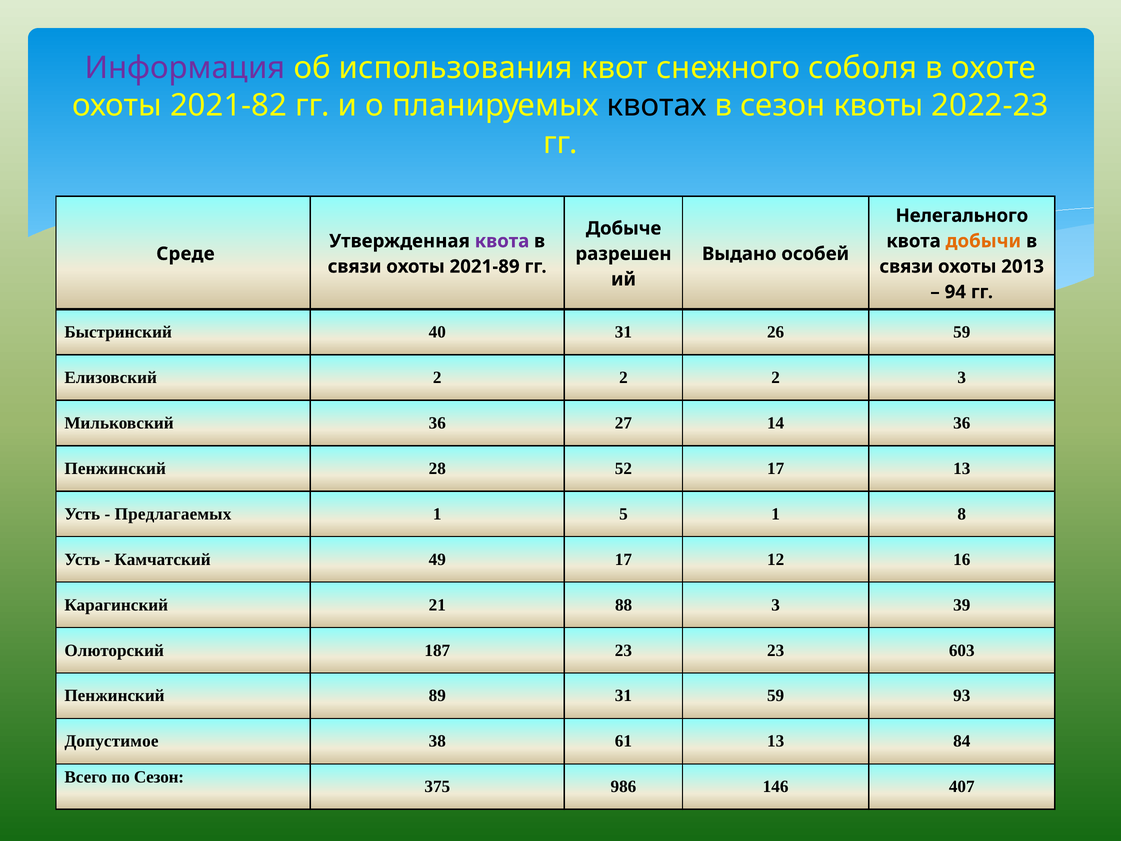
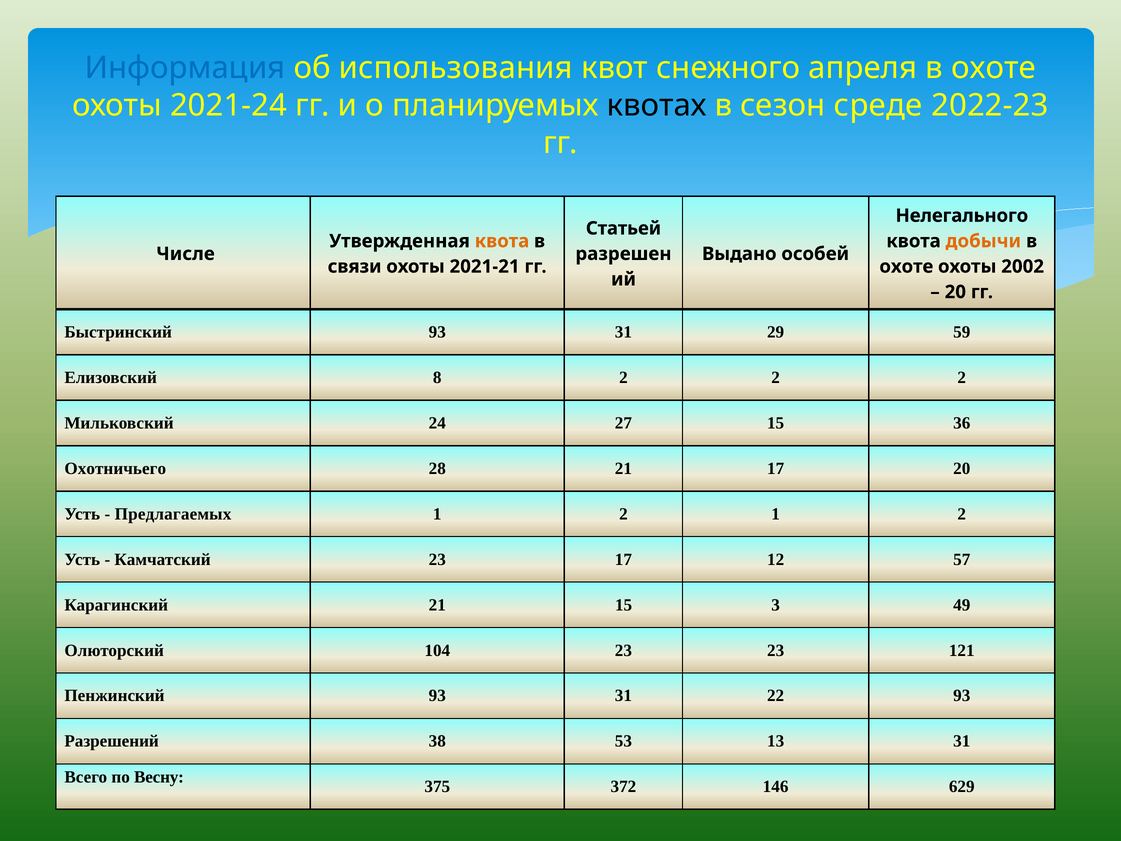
Информация colour: purple -> blue (185, 68)
соболя: соболя -> апреля (863, 68)
2021-82: 2021-82 -> 2021-24 (229, 106)
квоты: квоты -> среде (878, 106)
Добыче: Добыче -> Статьей (624, 228)
квота colour: purple -> orange (502, 241)
Среде: Среде -> Числе (185, 254)
2021-89: 2021-89 -> 2021-21 (485, 266)
связи: связи -> охоте (906, 266)
2013: 2013 -> 2002 (1023, 266)
94: 94 -> 20 (955, 292)
Быстринский 40: 40 -> 93 (437, 332)
26: 26 -> 29 (776, 332)
Елизовский 2: 2 -> 8 (437, 377)
2 2 3: 3 -> 2 (962, 377)
Мильковский 36: 36 -> 24 (437, 423)
27 14: 14 -> 15 (776, 423)
Пенжинский: Пенжинский -> Охотничьего (115, 468)
28 52: 52 -> 21 (623, 468)
17 13: 13 -> 20 (962, 468)
5: 5 -> 2 (623, 514)
8: 8 -> 2 (962, 514)
Камчатский 49: 49 -> 23 (437, 559)
16: 16 -> 57 (962, 559)
21 88: 88 -> 15 (624, 605)
39: 39 -> 49 (962, 605)
187: 187 -> 104 (437, 650)
603: 603 -> 121 (962, 650)
Пенжинский 89: 89 -> 93 (437, 696)
31 59: 59 -> 22 (776, 696)
Допустимое: Допустимое -> Разрешений (112, 741)
61: 61 -> 53 (623, 741)
13 84: 84 -> 31 (962, 741)
по Сезон: Сезон -> Весну (159, 777)
986: 986 -> 372 (623, 787)
407: 407 -> 629 (962, 787)
